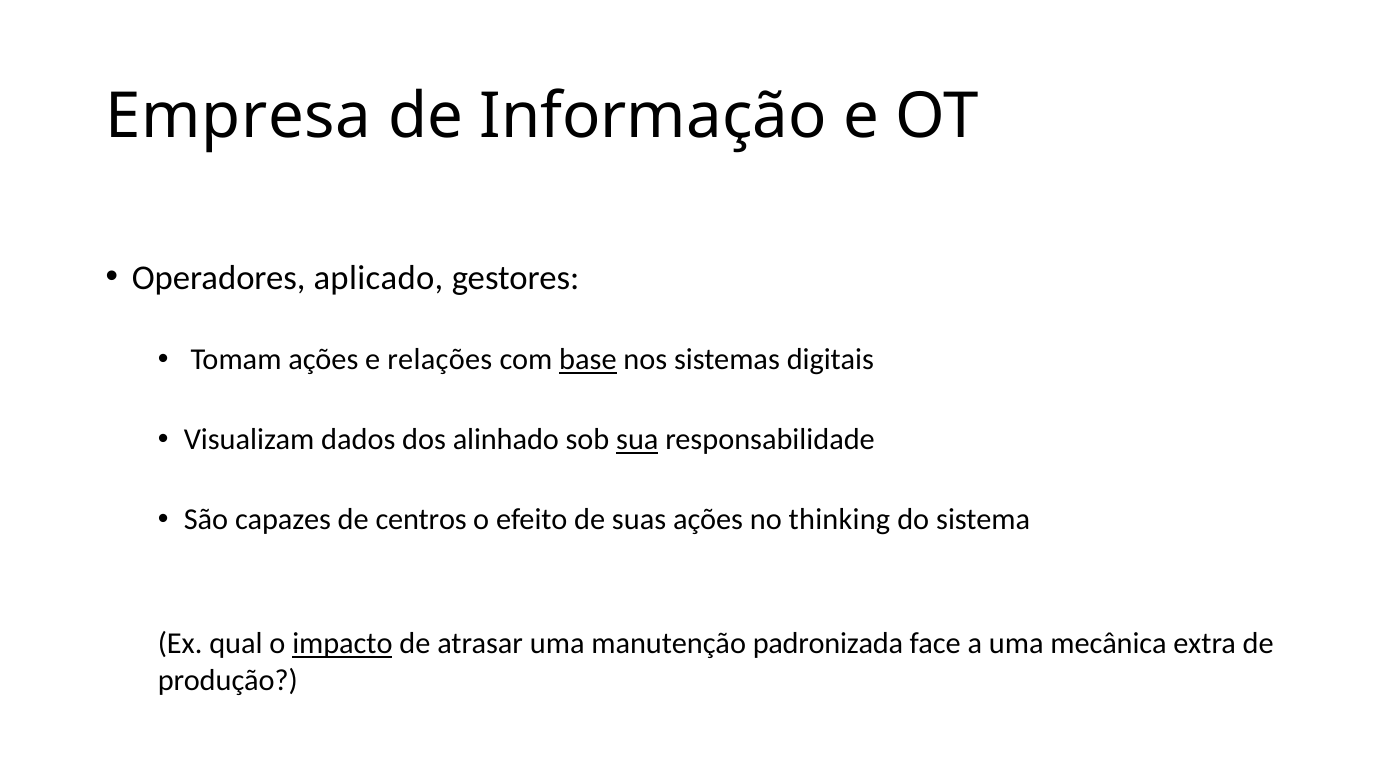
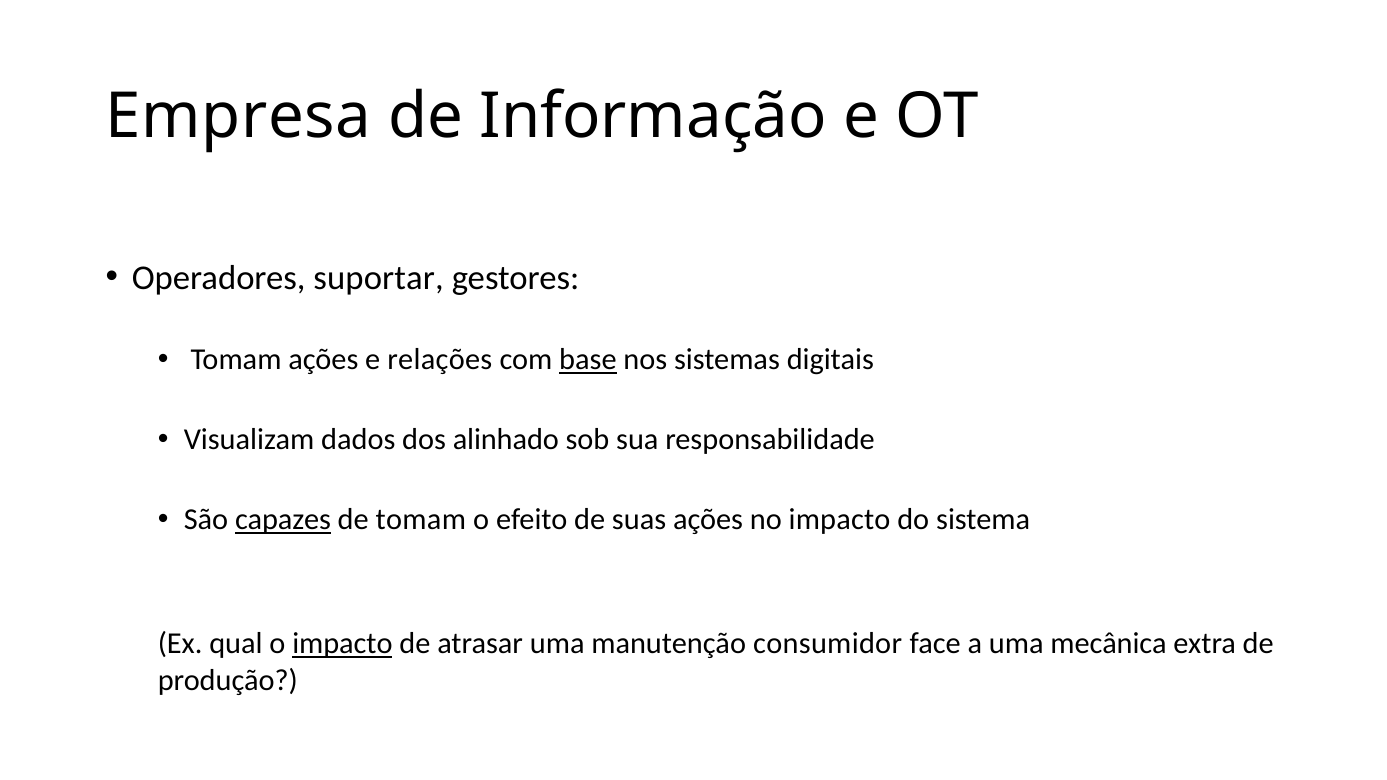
aplicado: aplicado -> suportar (379, 278)
sua underline: present -> none (637, 440)
capazes underline: none -> present (283, 520)
de centros: centros -> tomam (421, 520)
no thinking: thinking -> impacto (840, 520)
padronizada: padronizada -> consumidor (828, 644)
